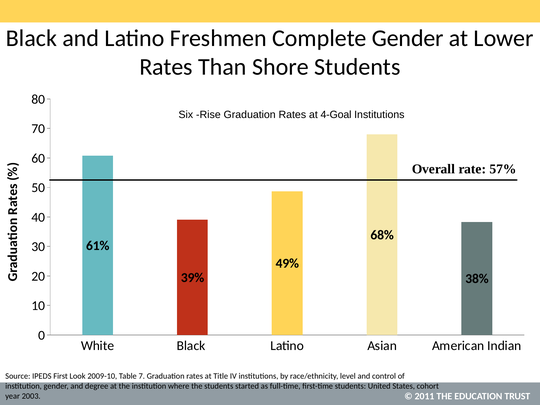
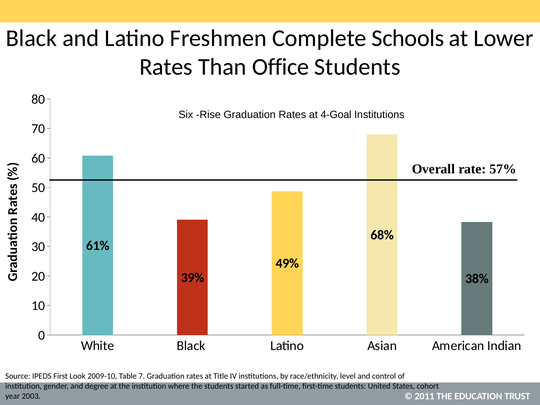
Complete Gender: Gender -> Schools (408, 38)
Shore: Shore -> Office (281, 67)
